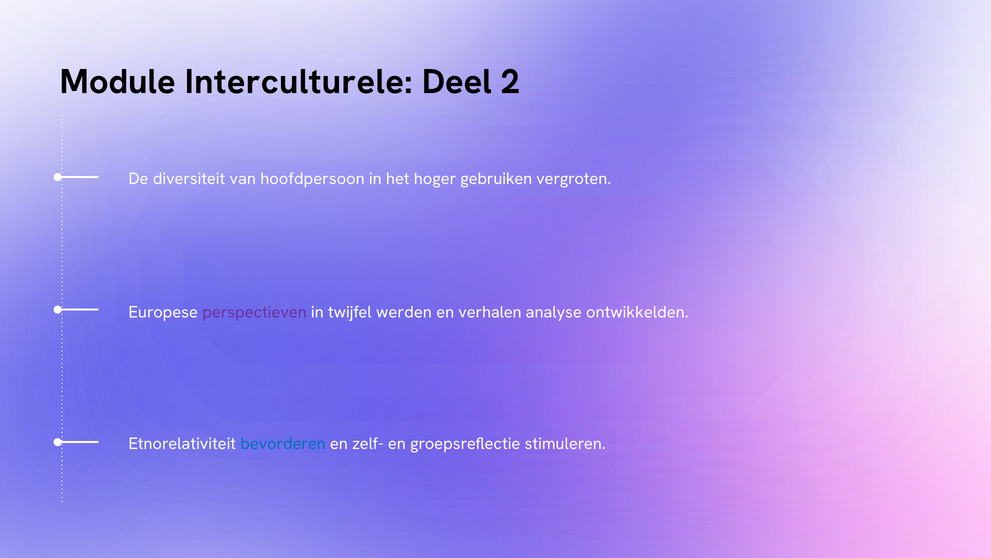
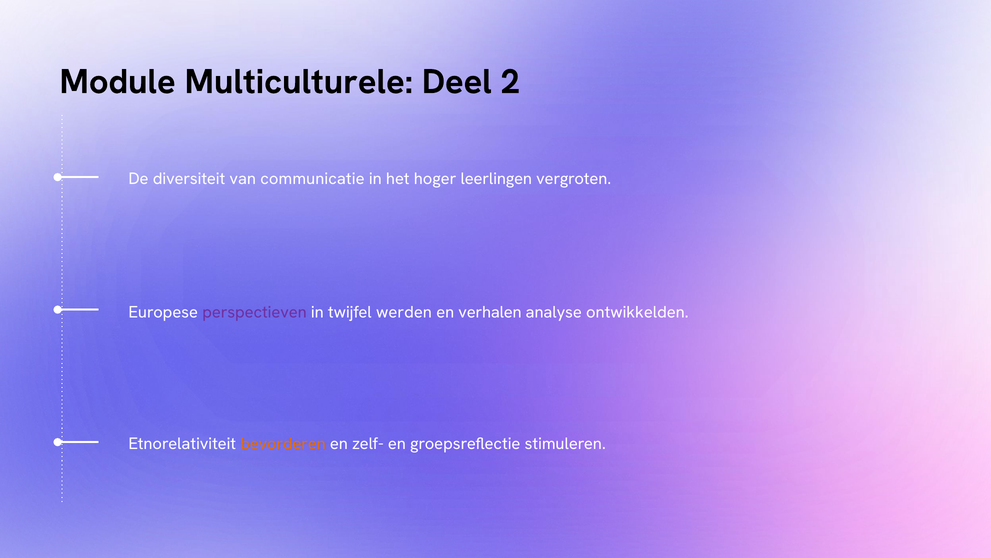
Interculturele: Interculturele -> Multiculturele (299, 82)
hoofdpersoon: hoofdpersoon -> communicatie (312, 179)
gebruiken: gebruiken -> leerlingen (496, 179)
bevorderen colour: blue -> orange (283, 443)
